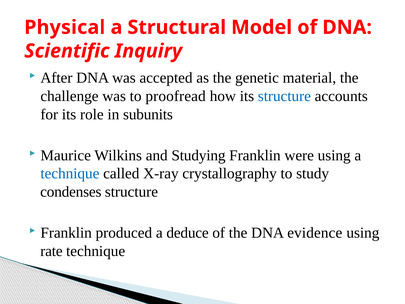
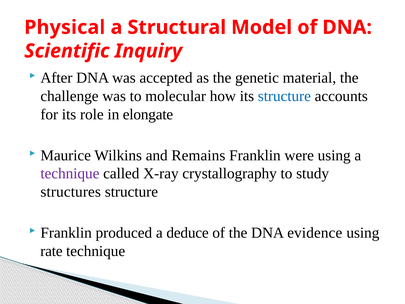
proofread: proofread -> molecular (176, 96)
subunits: subunits -> elongate (148, 114)
Studying: Studying -> Remains (198, 155)
technique colour: blue -> purple (70, 173)
condenses: condenses -> structures (71, 192)
